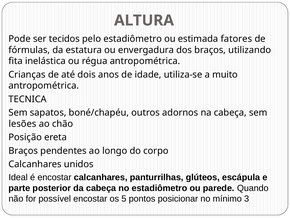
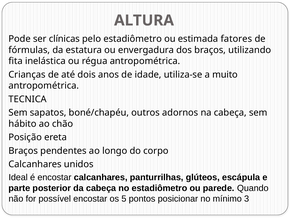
tecidos: tecidos -> clínicas (64, 39)
lesões: lesões -> hábito (23, 124)
